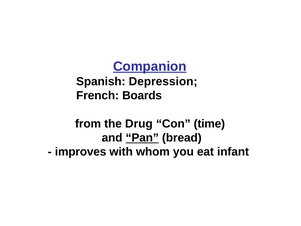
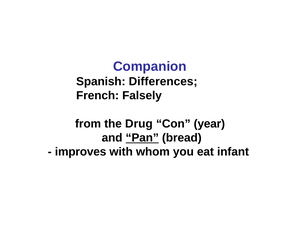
Companion underline: present -> none (150, 66)
Depression: Depression -> Differences (163, 81)
Boards: Boards -> Falsely (142, 95)
time: time -> year (209, 124)
